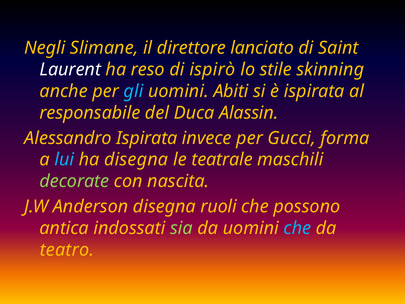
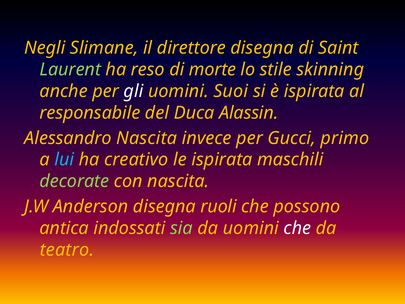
direttore lanciato: lanciato -> disegna (262, 48)
Laurent colour: white -> light green (70, 70)
ispirò: ispirò -> morte (212, 70)
gli colour: light blue -> white (133, 91)
Abiti: Abiti -> Suoi (231, 91)
Alessandro Ispirata: Ispirata -> Nascita (147, 138)
forma: forma -> primo (345, 138)
ha disegna: disegna -> creativo (136, 160)
le teatrale: teatrale -> ispirata (222, 160)
che colour: light blue -> white (297, 228)
